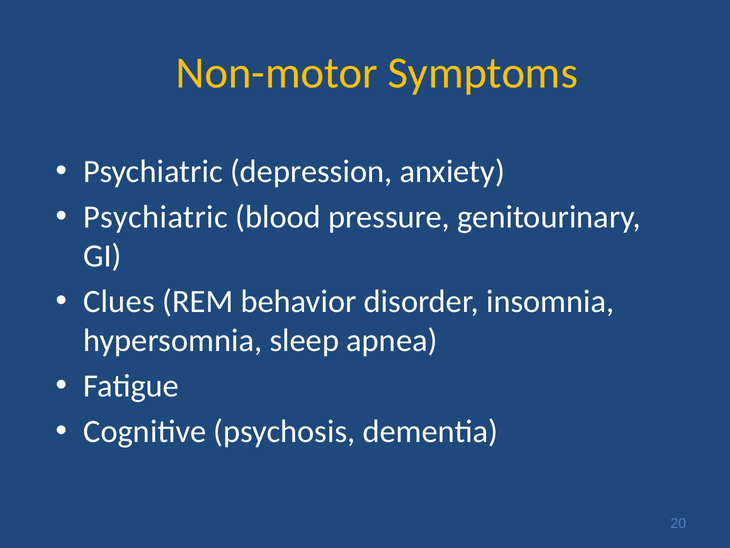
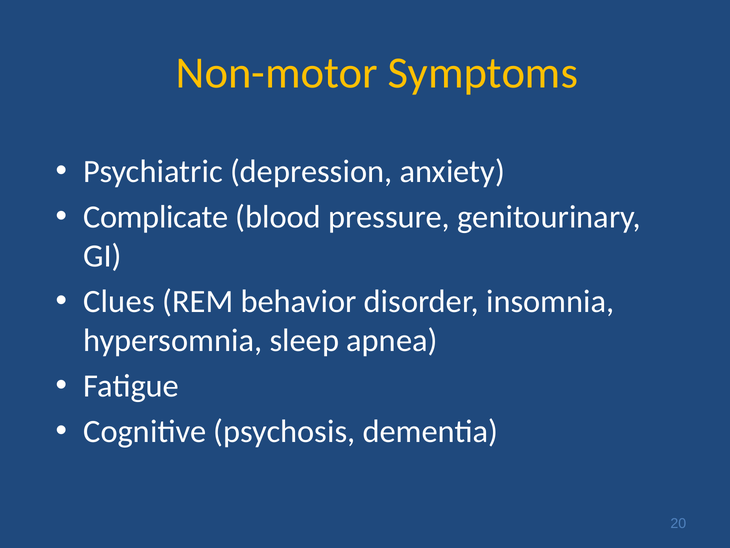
Psychiatric: Psychiatric -> Complicate (156, 217)
